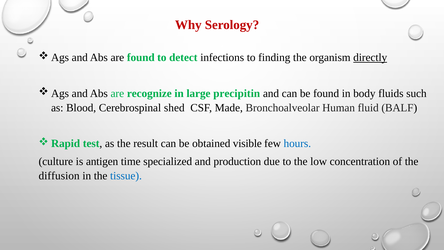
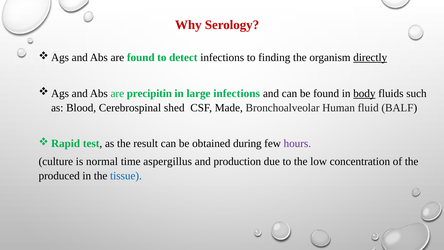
recognize: recognize -> precipitin (149, 93)
large precipitin: precipitin -> infections (237, 93)
body underline: none -> present (364, 93)
visible: visible -> during (247, 144)
hours colour: blue -> purple (297, 144)
antigen: antigen -> normal (102, 161)
specialized: specialized -> aspergillus (168, 161)
diffusion: diffusion -> produced (59, 176)
